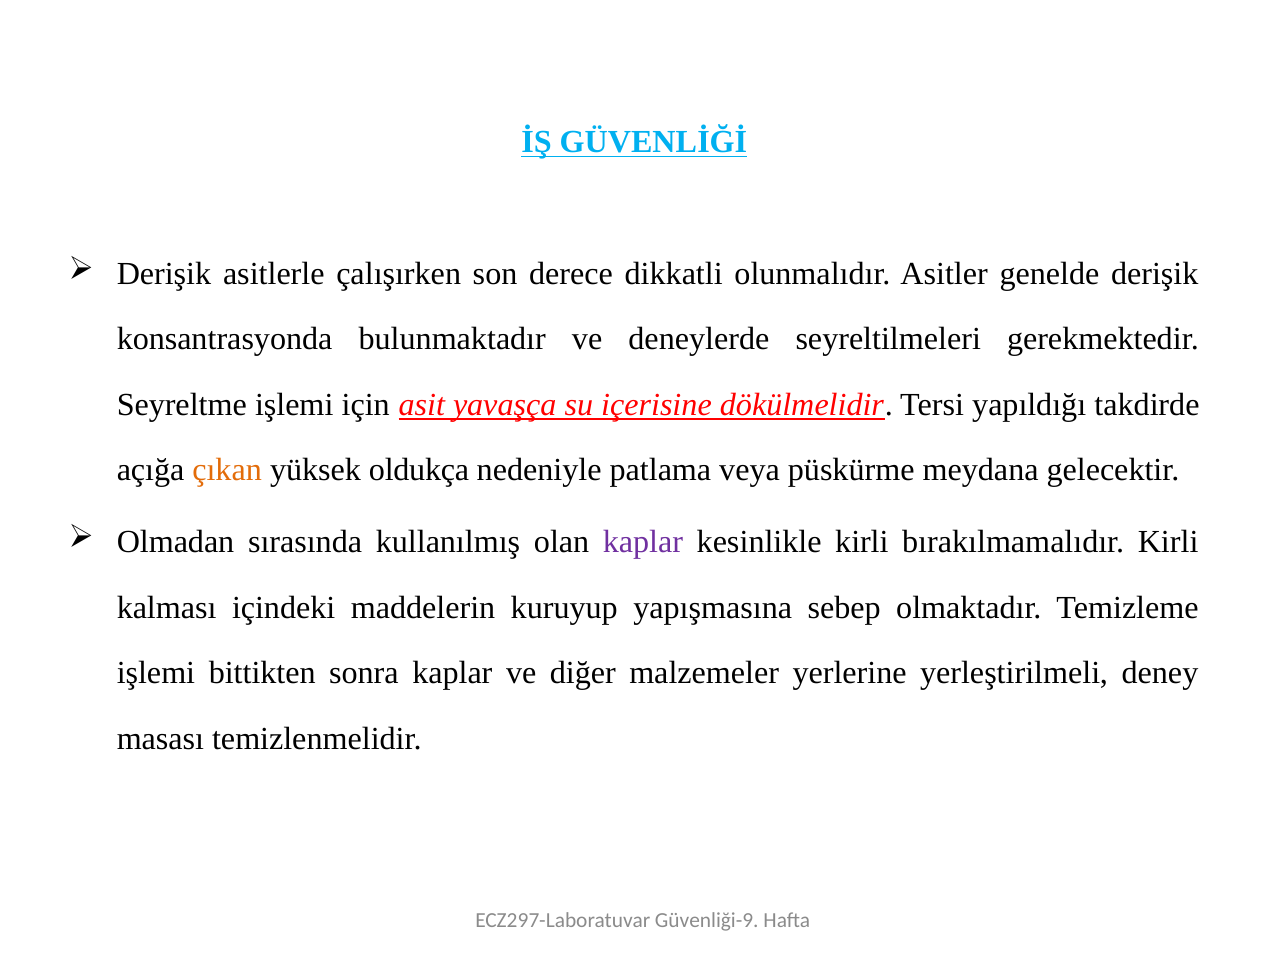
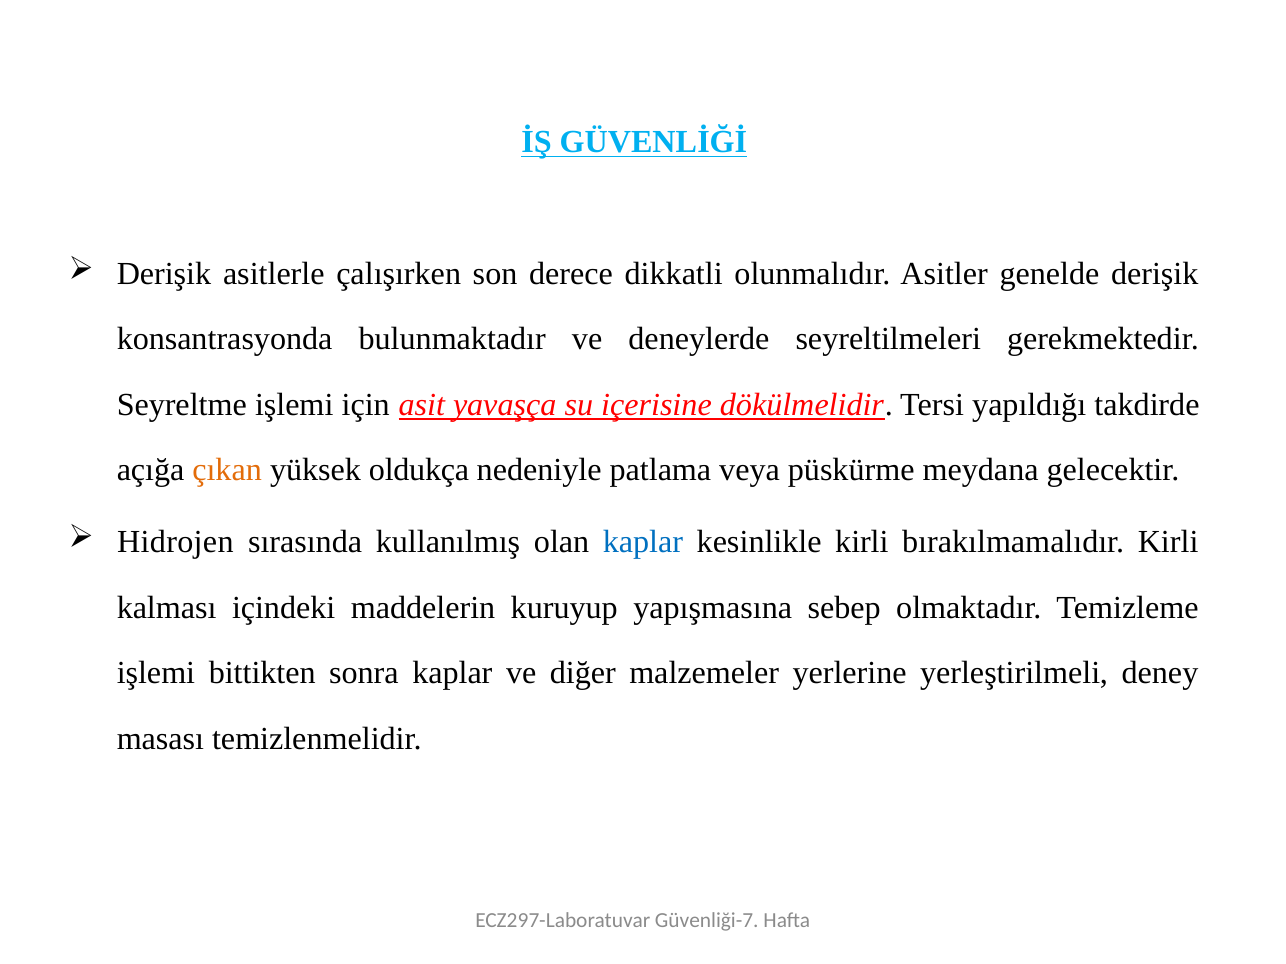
Olmadan: Olmadan -> Hidrojen (175, 543)
kaplar colour: purple -> blue (643, 543)
Güvenliği-9: Güvenliği-9 -> Güvenliği-7 (707, 921)
